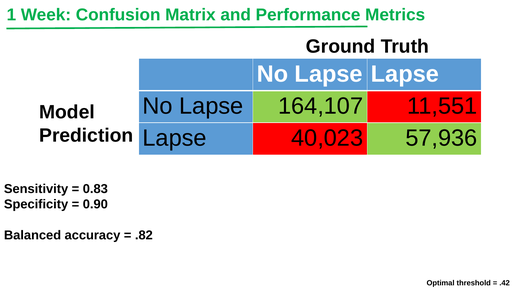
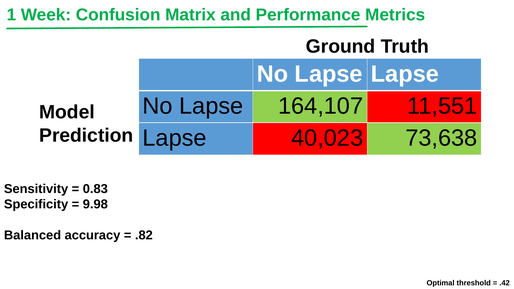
57,936: 57,936 -> 73,638 (441, 138)
0.90: 0.90 -> 9.98 (95, 204)
